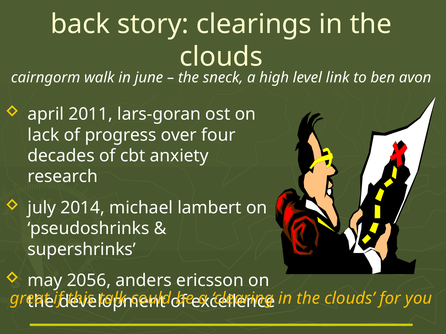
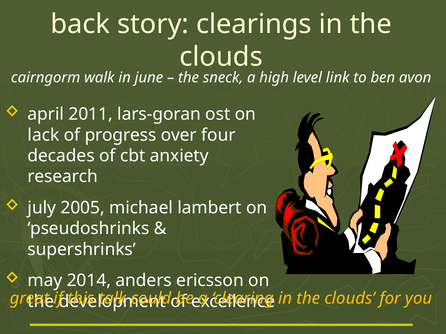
2014: 2014 -> 2005 (83, 208)
2056: 2056 -> 2014 (89, 281)
